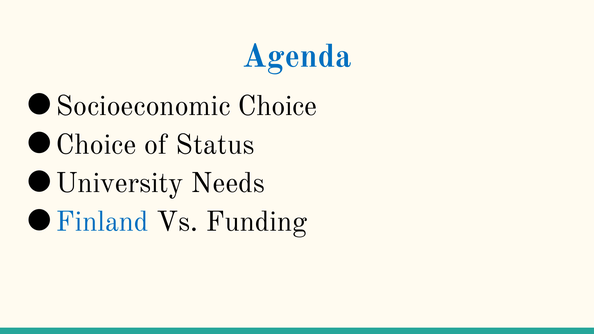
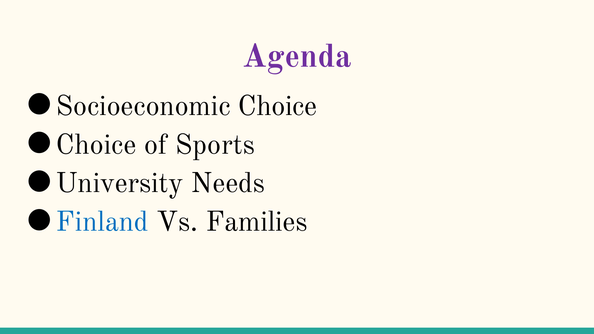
Agenda colour: blue -> purple (297, 56)
Status: Status -> Sports (215, 144)
Funding: Funding -> Families (257, 222)
